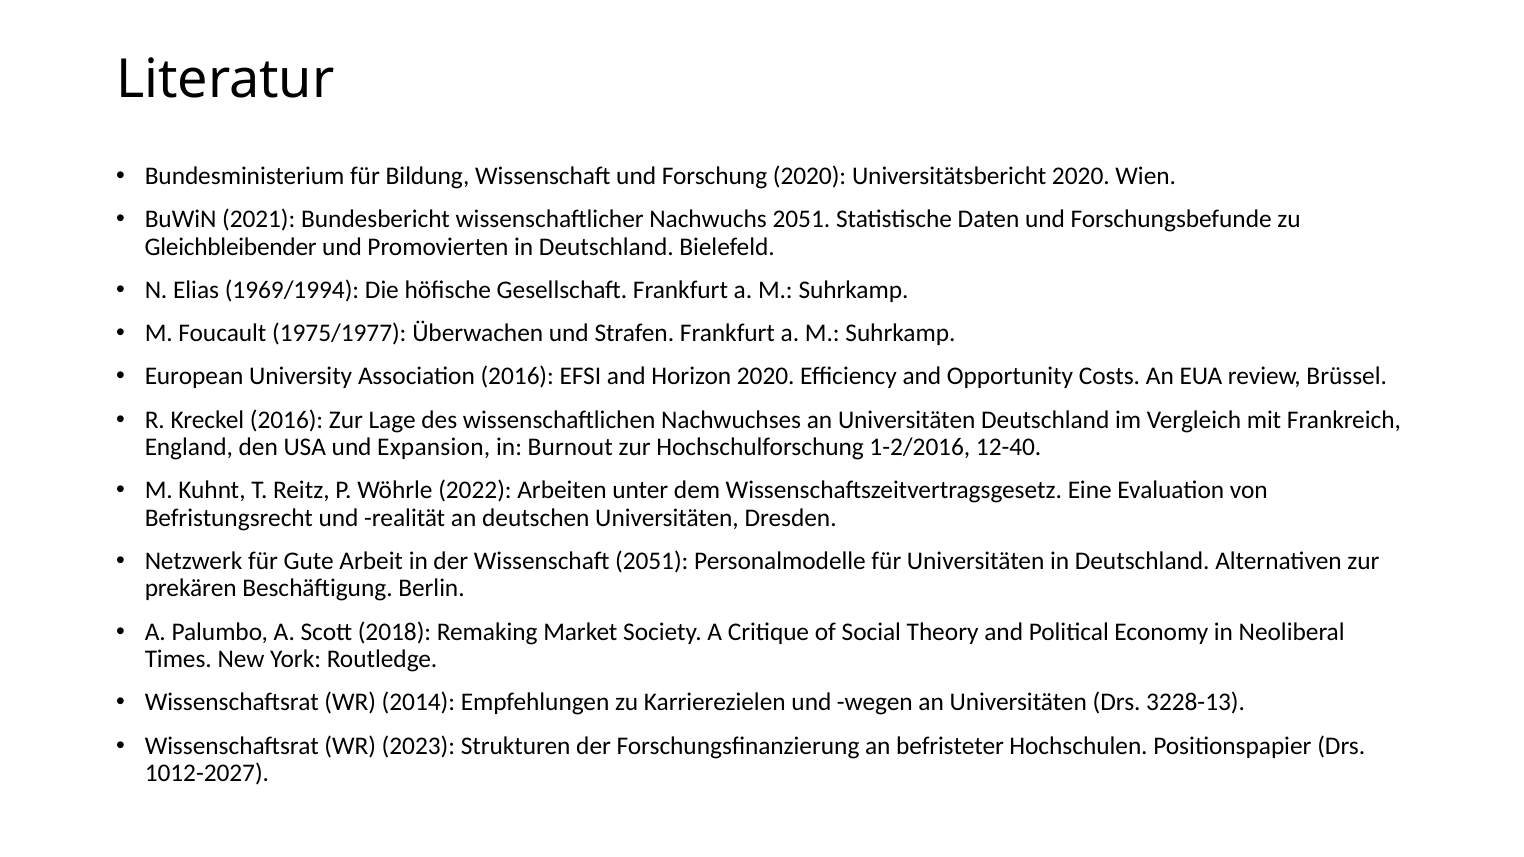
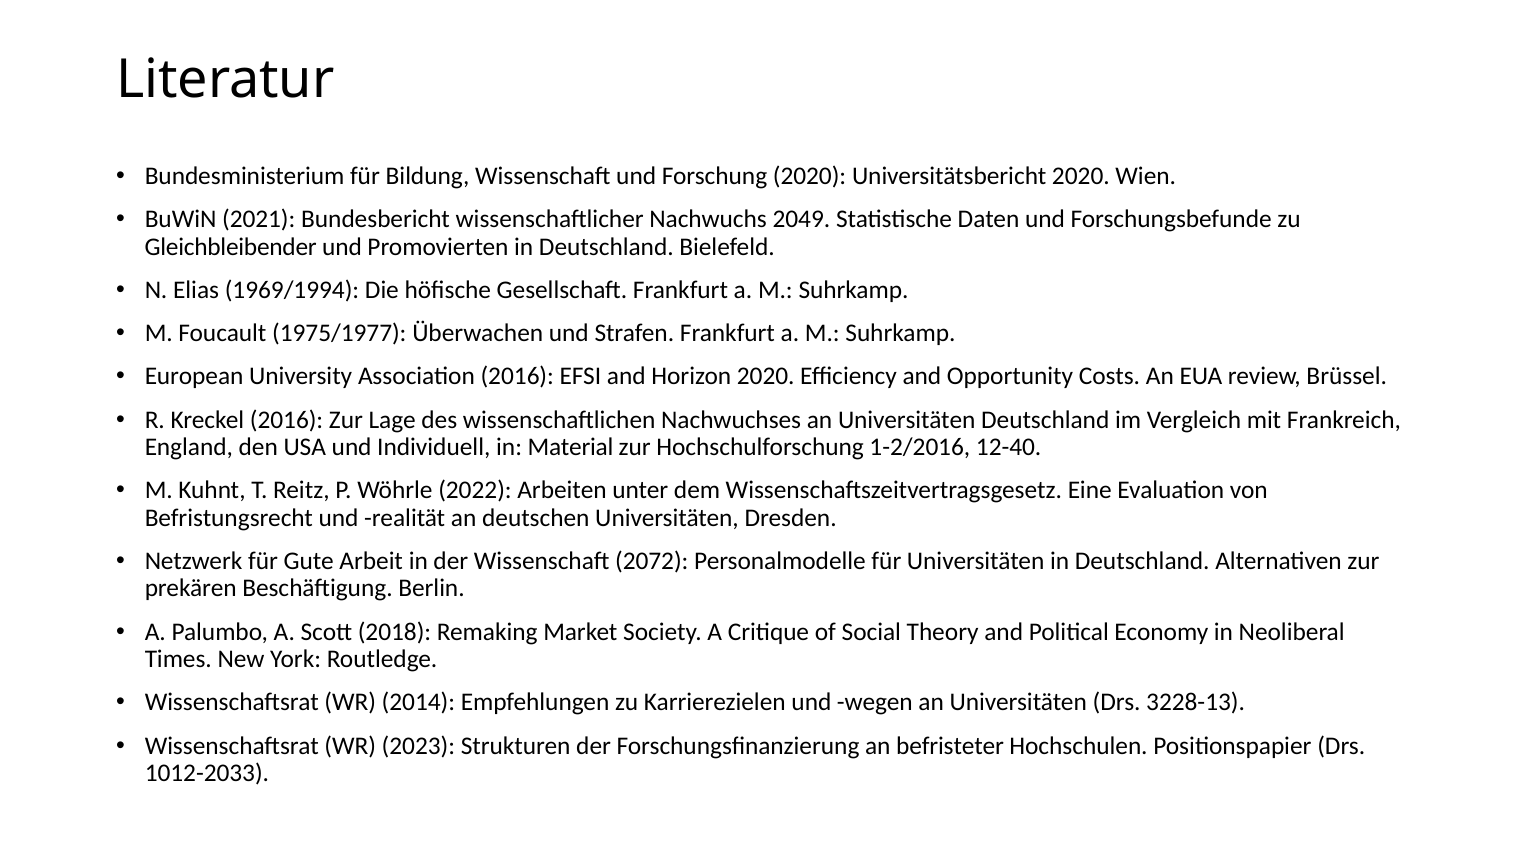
Nachwuchs 2051: 2051 -> 2049 (801, 219)
Expansion: Expansion -> Individuell (434, 447)
Burnout: Burnout -> Material (570, 447)
Wissenschaft 2051: 2051 -> 2072 (652, 561)
1012-2027: 1012-2027 -> 1012-2033 (207, 773)
